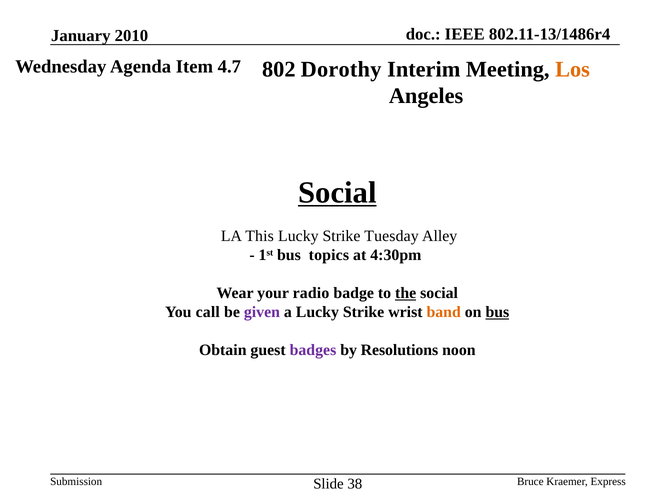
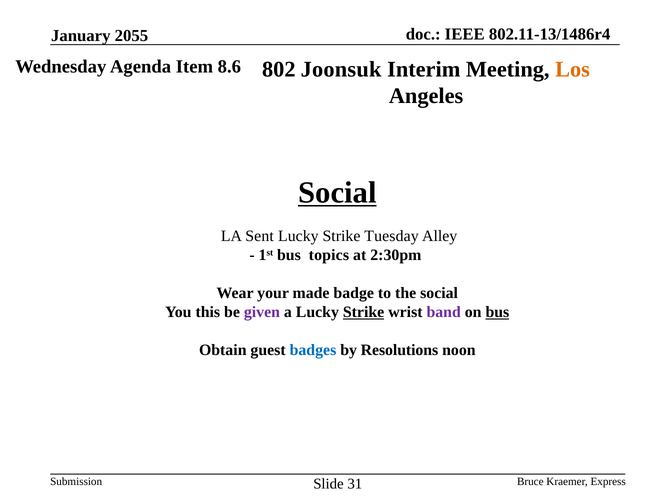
2010: 2010 -> 2055 (131, 36)
4.7: 4.7 -> 8.6 (229, 67)
Dorothy: Dorothy -> Joonsuk (341, 69)
This: This -> Sent (260, 236)
4:30pm: 4:30pm -> 2:30pm (396, 255)
radio: radio -> made (311, 293)
the underline: present -> none (406, 293)
call: call -> this (208, 312)
Strike underline: none -> present (364, 312)
band colour: orange -> purple (444, 312)
badges colour: purple -> blue (313, 350)
38: 38 -> 31 (355, 484)
